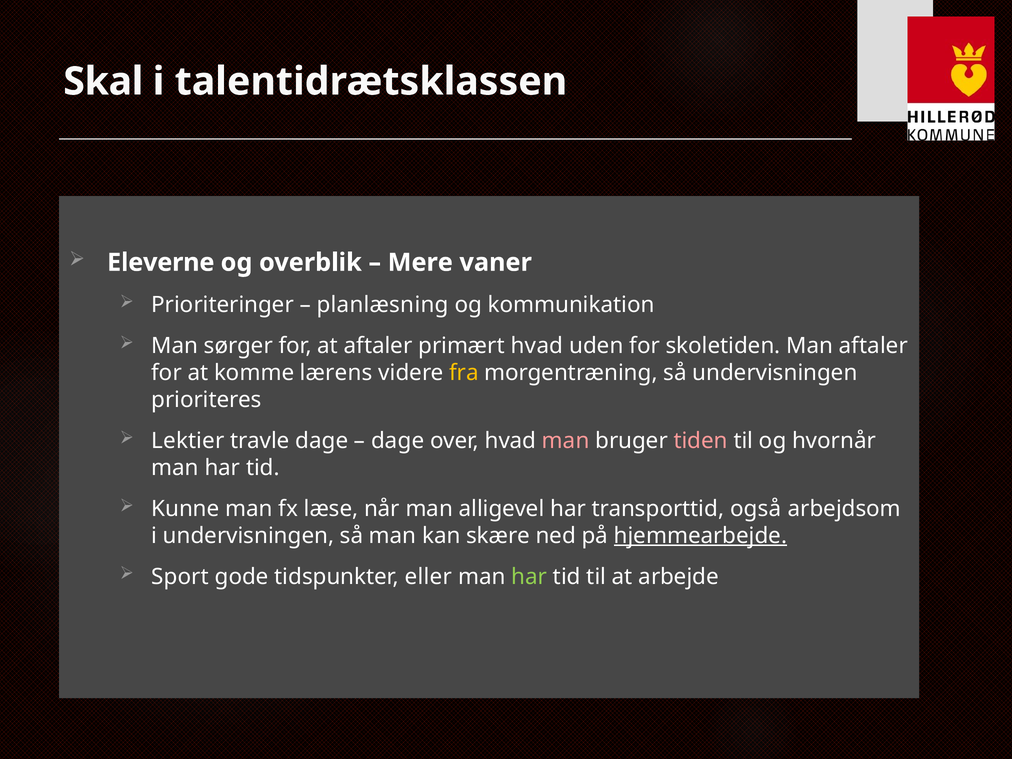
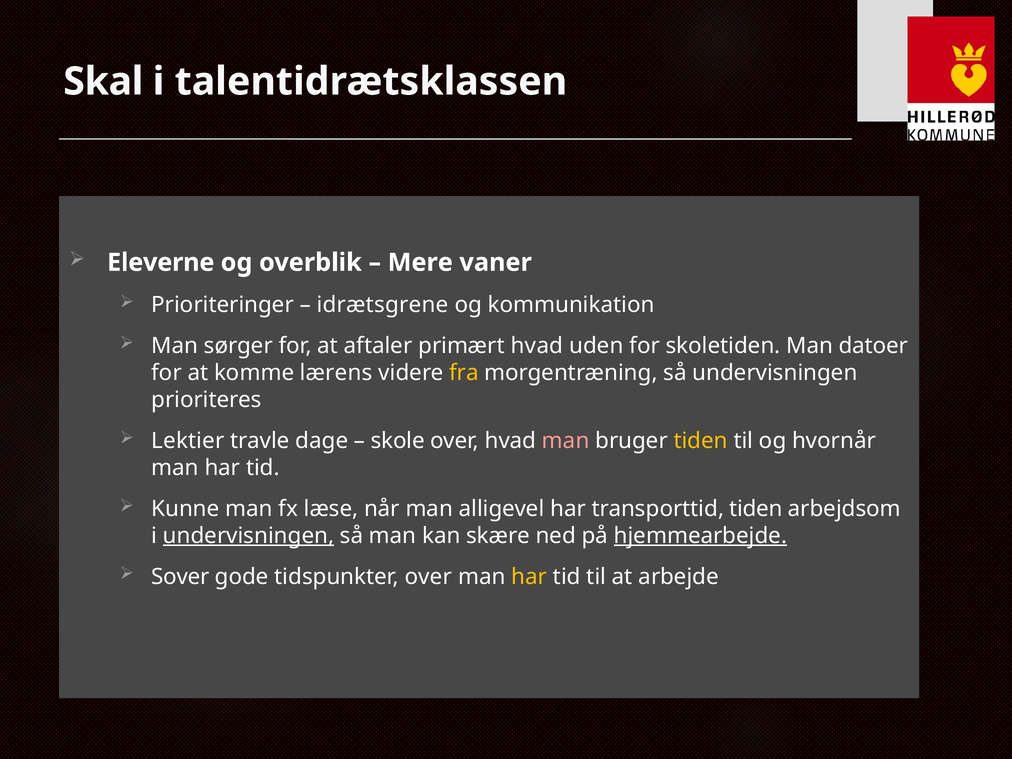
planlæsning: planlæsning -> idrætsgrene (383, 305)
Man aftaler: aftaler -> datoer (873, 346)
dage: dage -> skole (398, 441)
tiden colour: pink -> yellow (701, 441)
transporttid også: også -> tiden (756, 509)
undervisningen underline: none -> present (248, 536)
Sport: Sport -> Sover (180, 577)
tidspunkter eller: eller -> over (428, 577)
har colour: light green -> yellow (529, 577)
